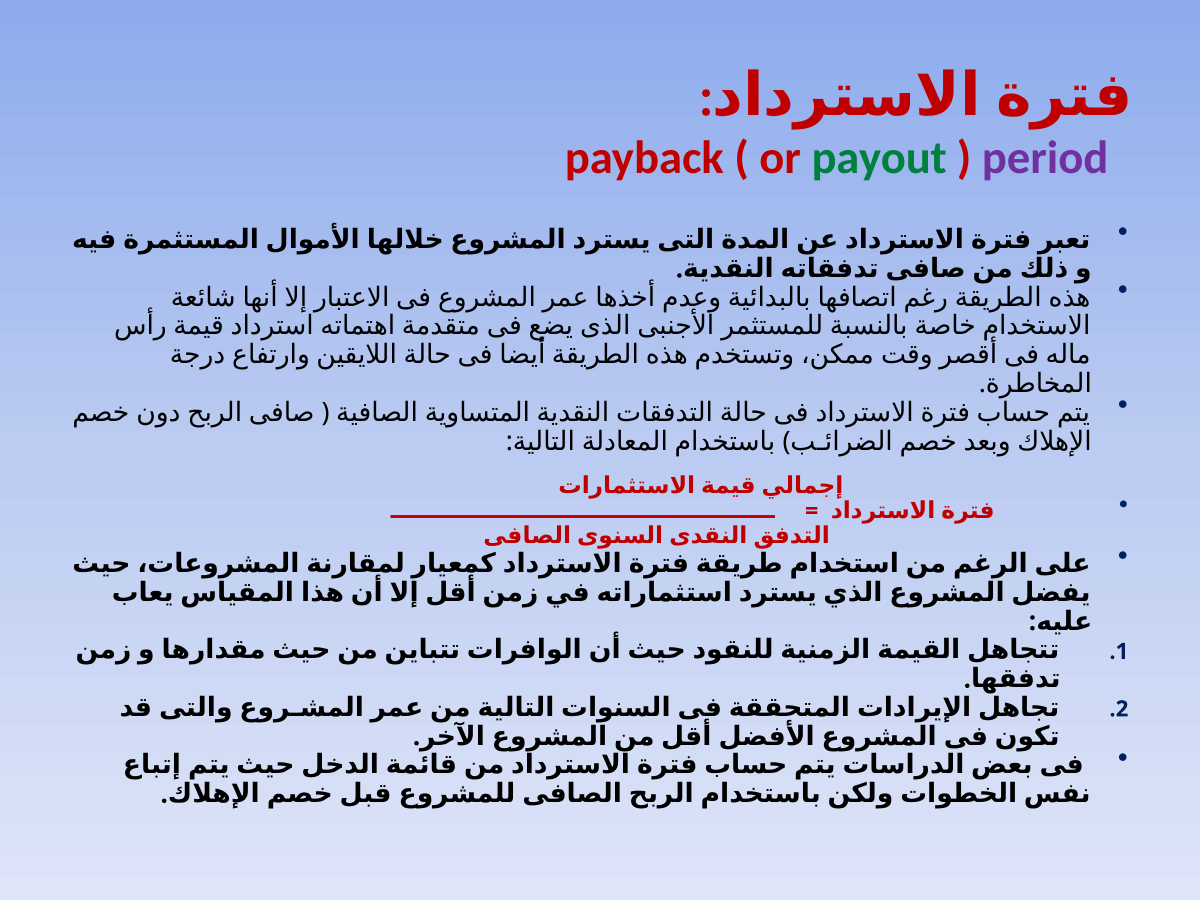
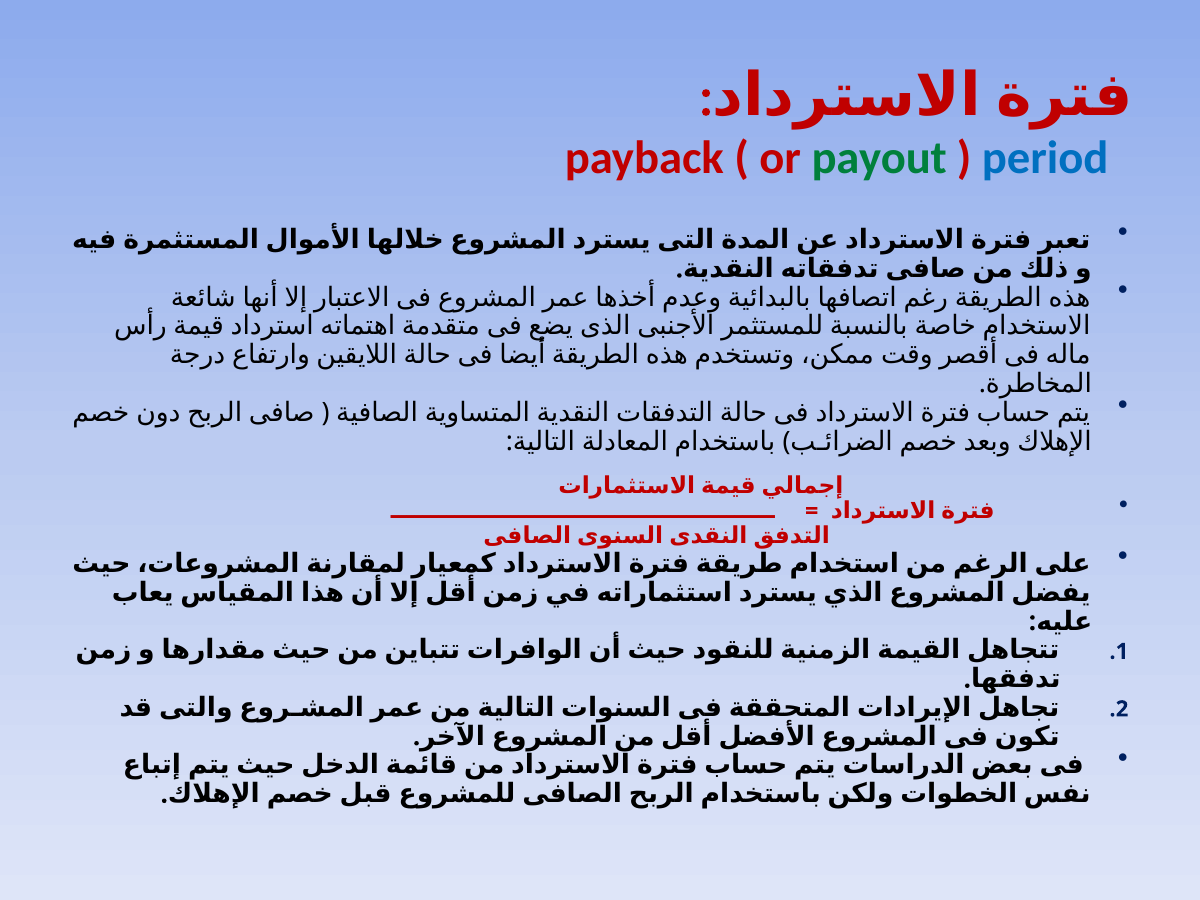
period colour: purple -> blue (1045, 158)
